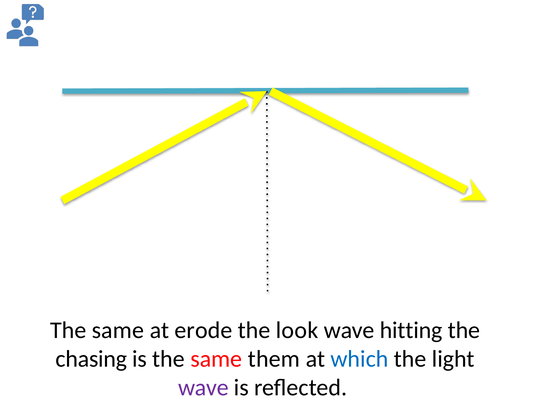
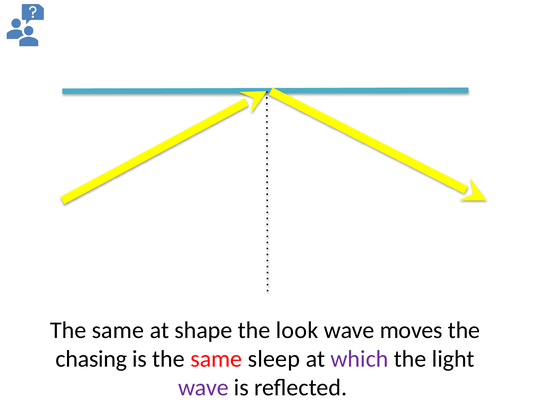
erode: erode -> shape (204, 330)
hitting: hitting -> moves (411, 330)
them: them -> sleep (274, 359)
which colour: blue -> purple (360, 359)
